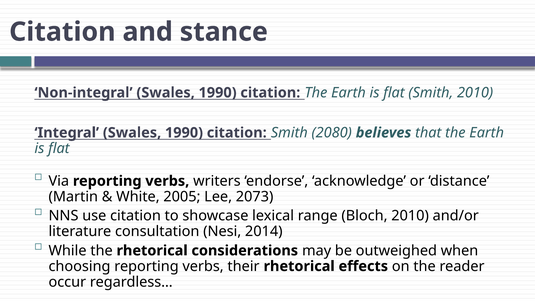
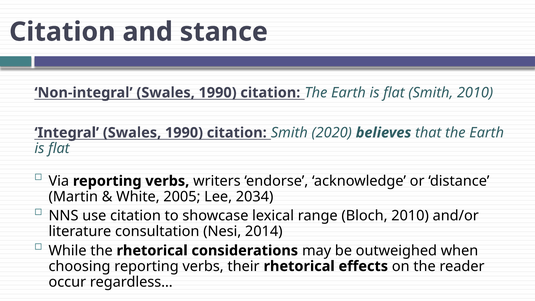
2080: 2080 -> 2020 (332, 133)
2073: 2073 -> 2034 (255, 197)
